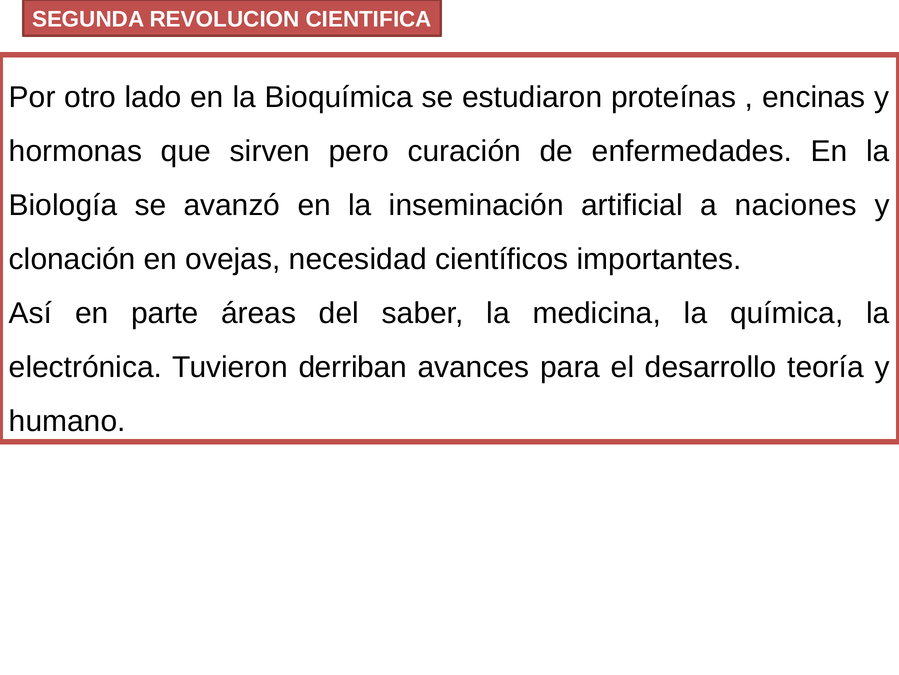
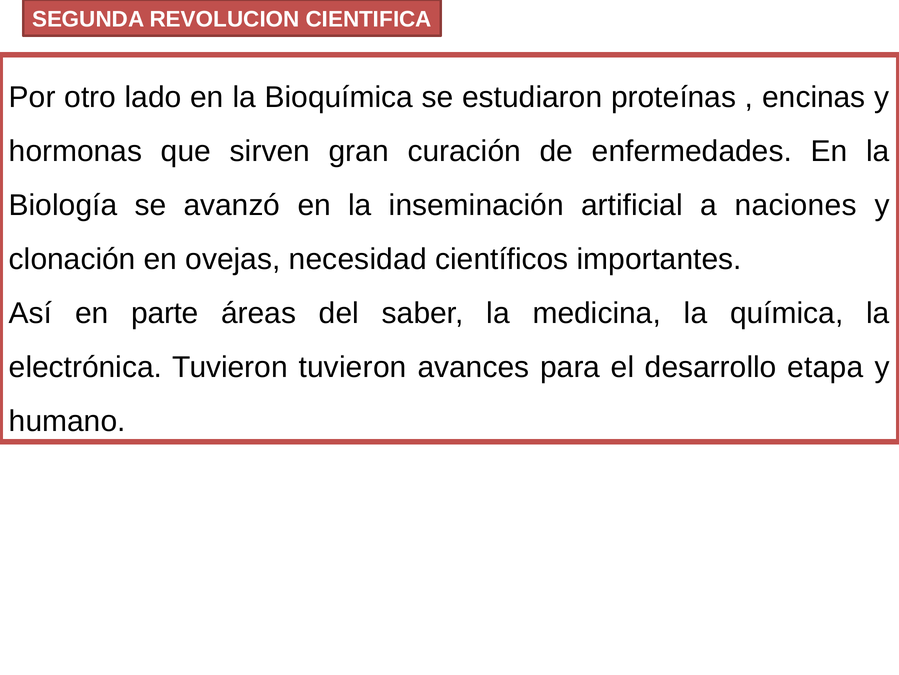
pero: pero -> gran (359, 151)
Tuvieron derriban: derriban -> tuvieron (353, 367)
teoría: teoría -> etapa (825, 367)
